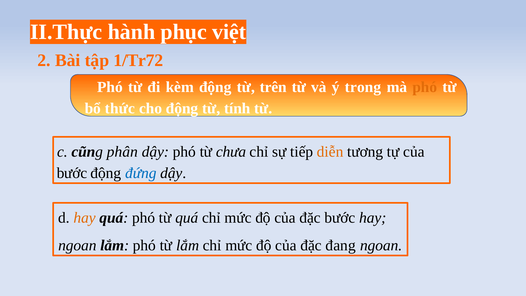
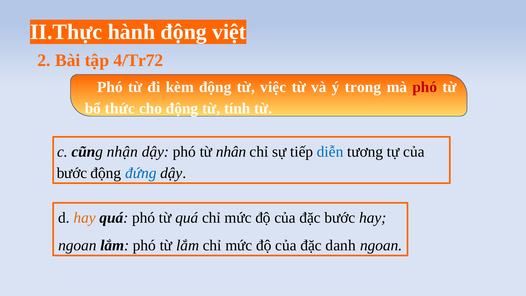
hành phục: phục -> động (184, 32)
1/Tr72: 1/Tr72 -> 4/Tr72 (138, 60)
trên: trên -> việc (273, 87)
phó colour: orange -> red (425, 87)
phân: phân -> nhận (122, 152)
chưa: chưa -> nhân (231, 152)
diễn colour: orange -> blue (330, 152)
đang: đang -> danh (341, 245)
